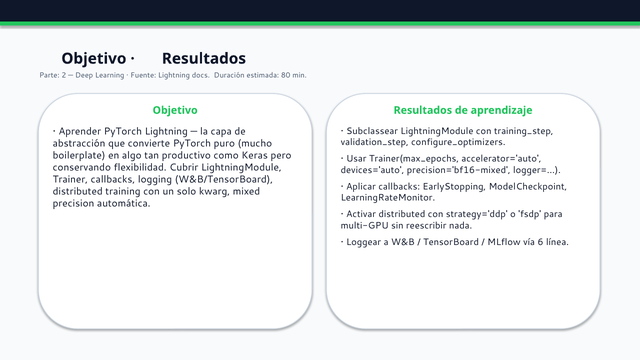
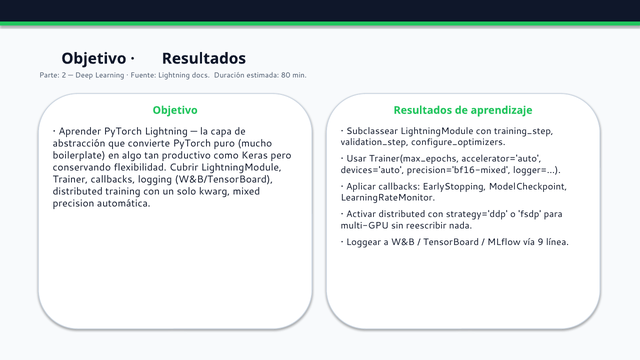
6: 6 -> 9 (540, 242)
